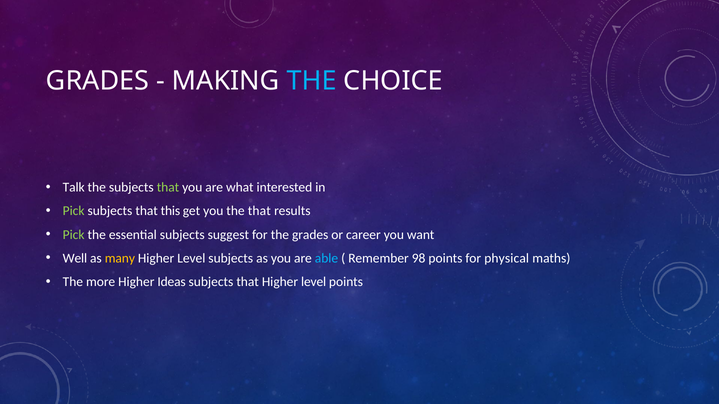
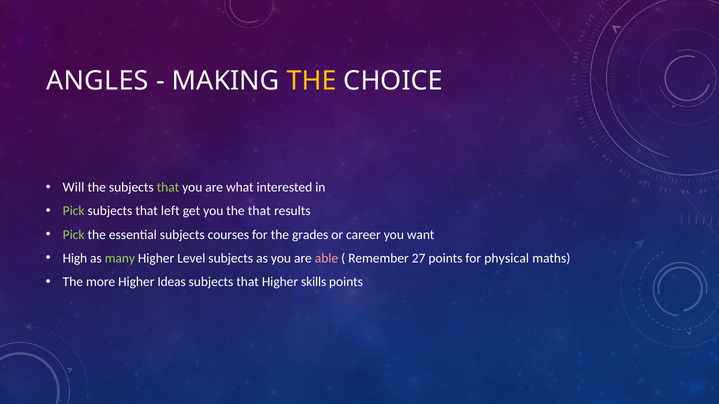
GRADES: GRADES -> ANGLES (97, 81)
THE colour: light blue -> yellow (312, 81)
Talk: Talk -> Will (74, 187)
this: this -> left (170, 211)
suggest: suggest -> courses (228, 235)
Well: Well -> High (75, 259)
many colour: yellow -> light green (120, 259)
able colour: light blue -> pink (326, 259)
98: 98 -> 27 (419, 259)
that Higher level: level -> skills (314, 282)
